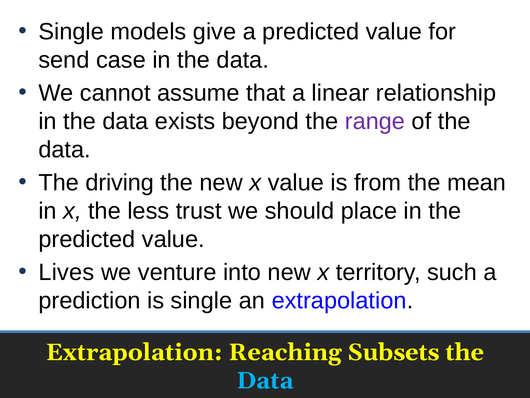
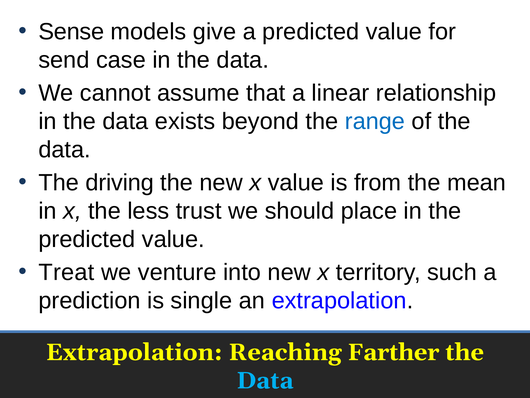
Single: Single -> Sense (71, 32)
range colour: purple -> blue (375, 121)
Lives: Lives -> Treat (66, 272)
Subsets: Subsets -> Farther (394, 352)
